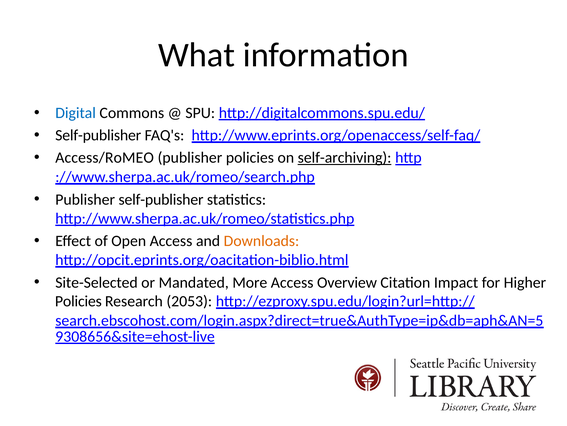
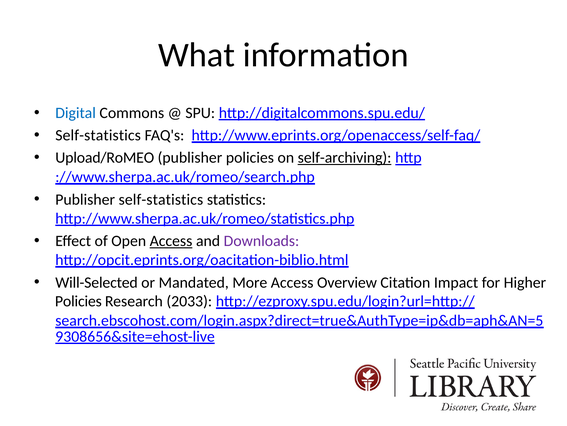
Self-publisher: Self-publisher -> Self-statistics (98, 135)
Access/RoMEO: Access/RoMEO -> Upload/RoMEO (105, 158)
Publisher self-publisher: self-publisher -> self-statistics (161, 199)
Access underline: none -> present (171, 241)
Downloads colour: orange -> purple (261, 241)
Site-Selected: Site-Selected -> Will-Selected (97, 282)
2053: 2053 -> 2033 (189, 301)
